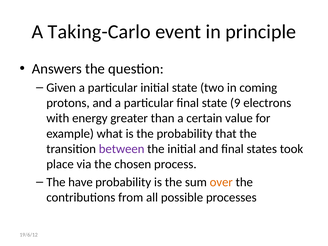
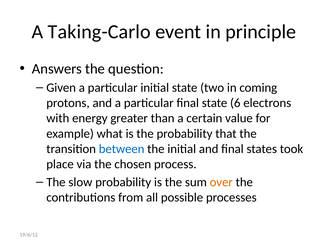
9: 9 -> 6 (235, 103)
between colour: purple -> blue (122, 149)
have: have -> slow (80, 182)
